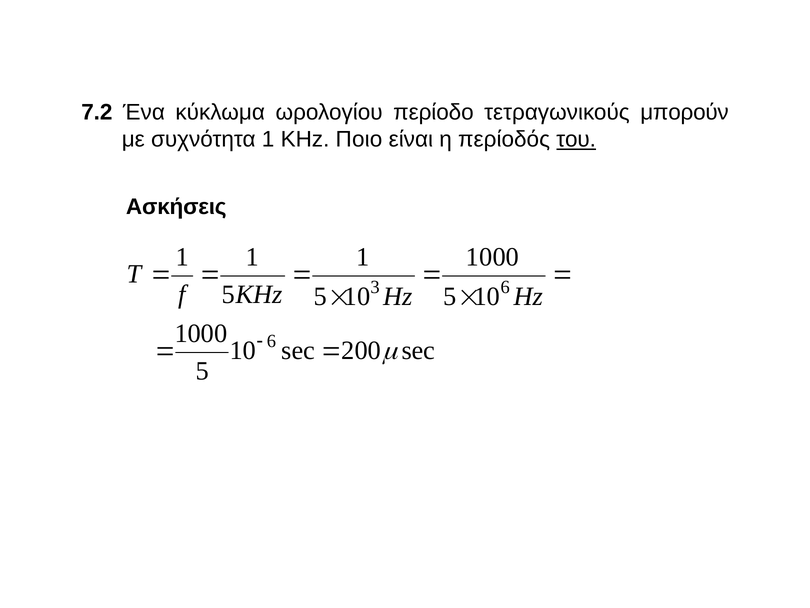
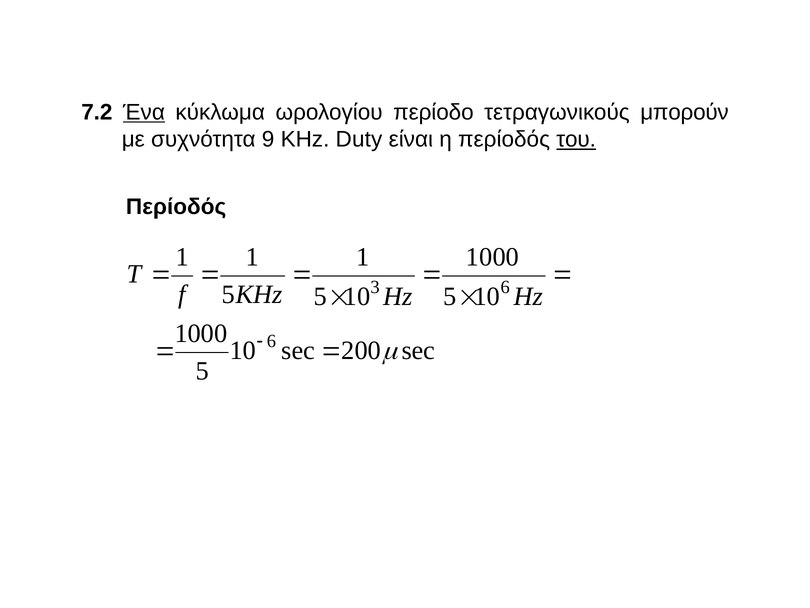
Ένα underline: none -> present (144, 112)
συχνότητα 1: 1 -> 9 (268, 139)
Ποιο: Ποιο -> Duty (359, 139)
Ασκήσεις: Ασκήσεις -> Περίοδός (176, 207)
